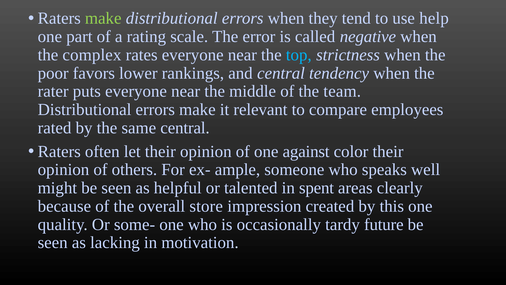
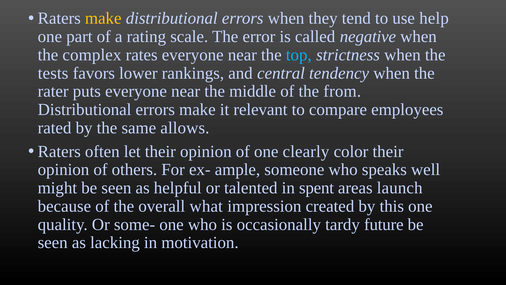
make colour: light green -> yellow (103, 18)
poor: poor -> tests (53, 73)
team: team -> from (342, 91)
same central: central -> allows (185, 128)
against: against -> clearly (306, 151)
clearly: clearly -> launch (400, 188)
store: store -> what (206, 206)
